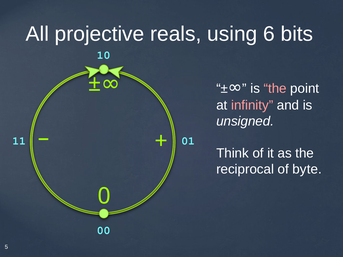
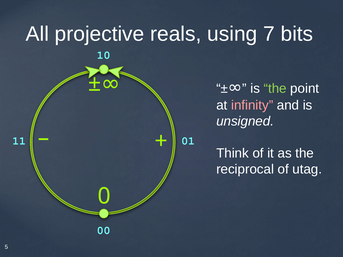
6: 6 -> 7 (269, 34)
the colour: pink -> light green (275, 88)
byte: byte -> utag (307, 169)
